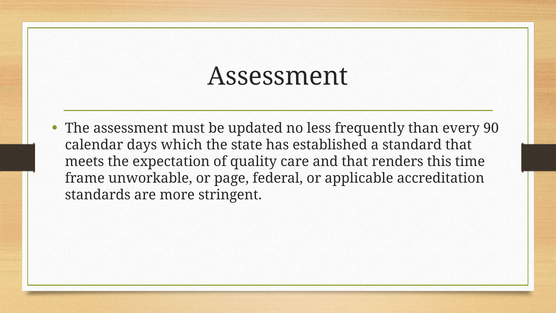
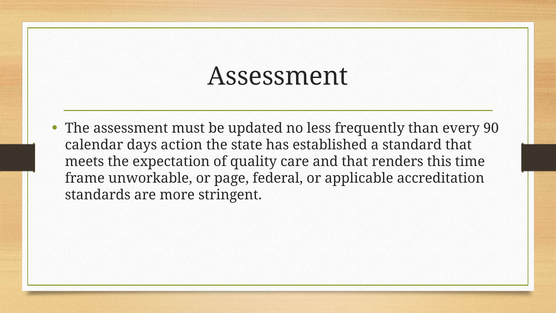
which: which -> action (182, 145)
